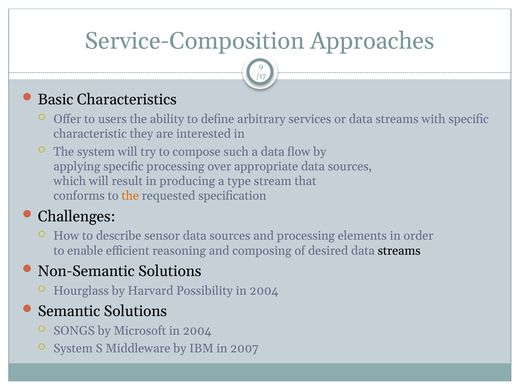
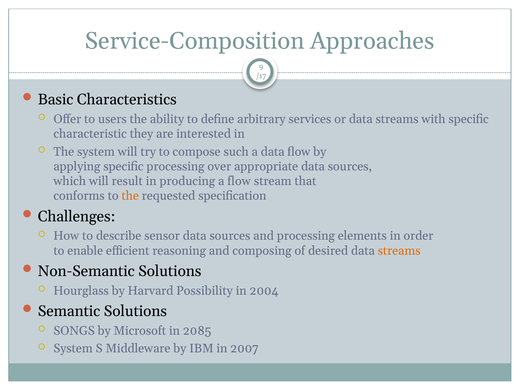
a type: type -> flow (239, 181)
streams colour: black -> orange (399, 251)
Microsoft in 2004: 2004 -> 2085 (197, 331)
